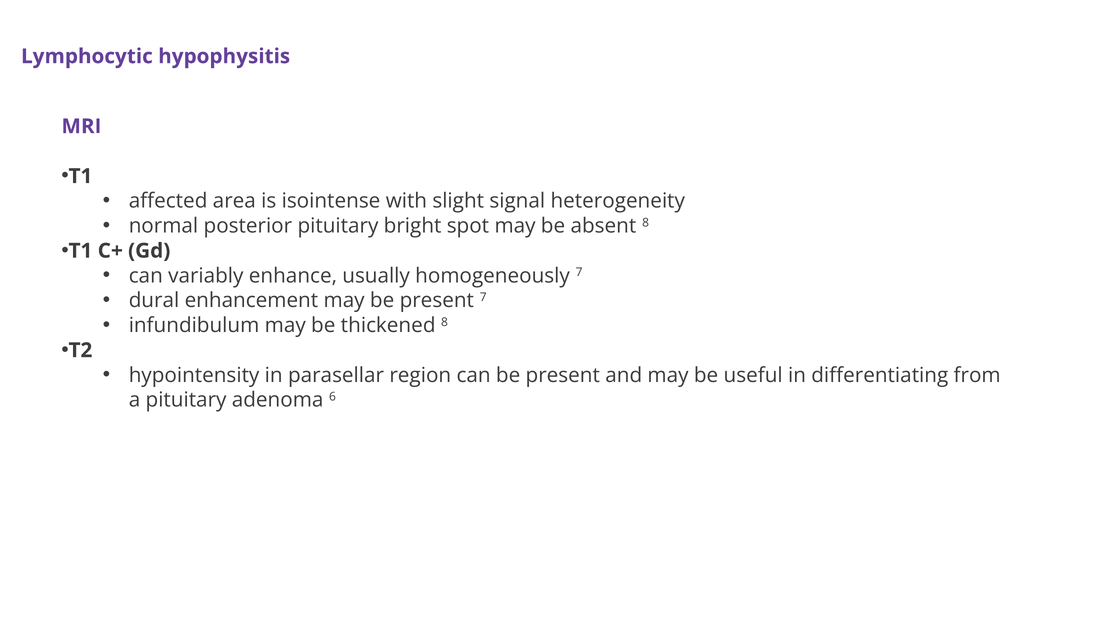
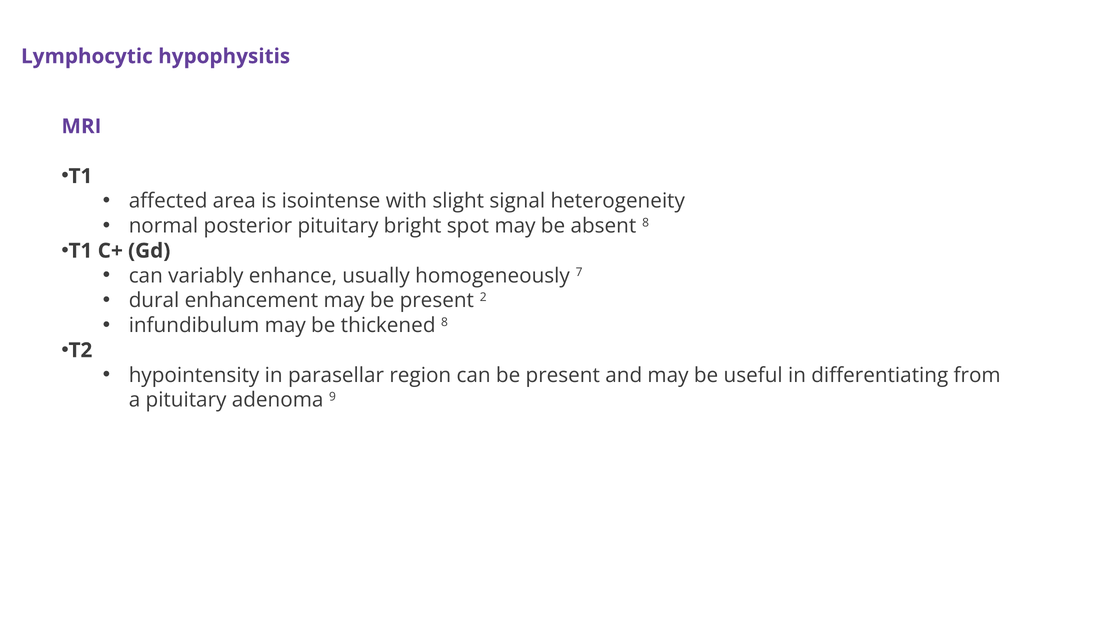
present 7: 7 -> 2 (483, 297)
6: 6 -> 9 (332, 396)
